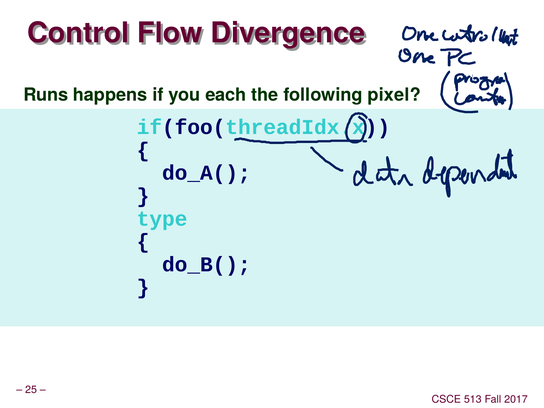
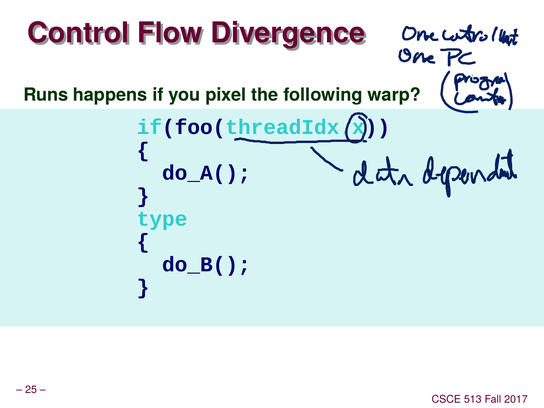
each: each -> pixel (226, 95)
pixel: pixel -> warp (394, 95)
